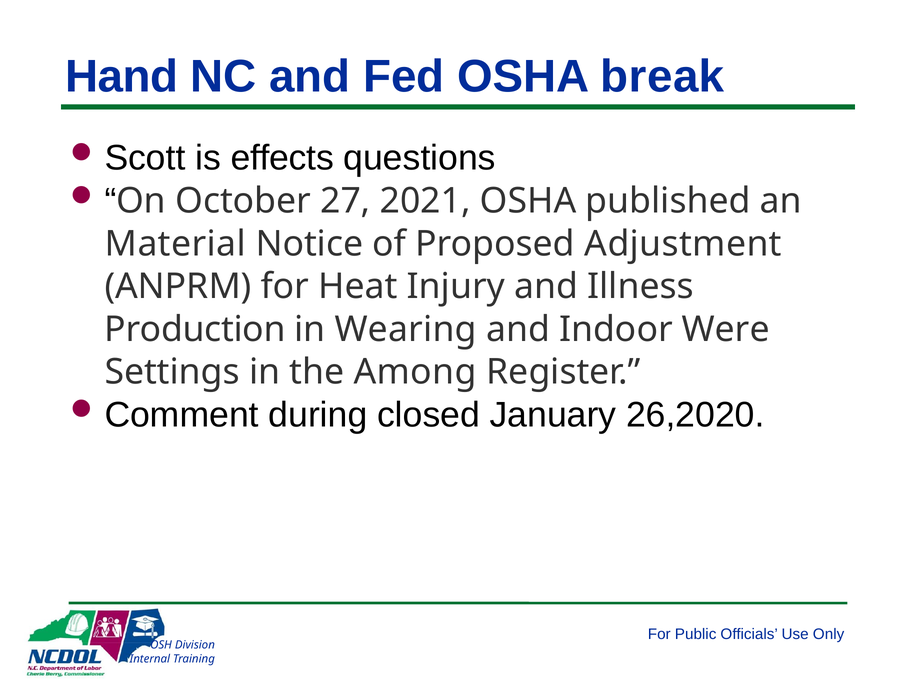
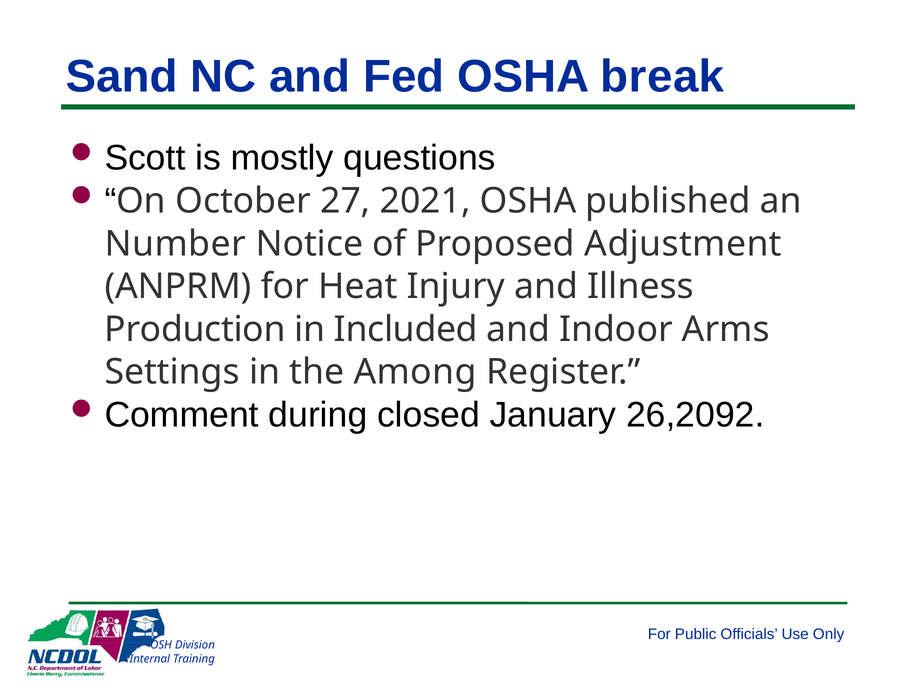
Hand: Hand -> Sand (122, 76)
effects: effects -> mostly (282, 158)
Material: Material -> Number (175, 244)
Wearing: Wearing -> Included (406, 329)
Were: Were -> Arms (726, 329)
26,2020: 26,2020 -> 26,2092 (695, 415)
